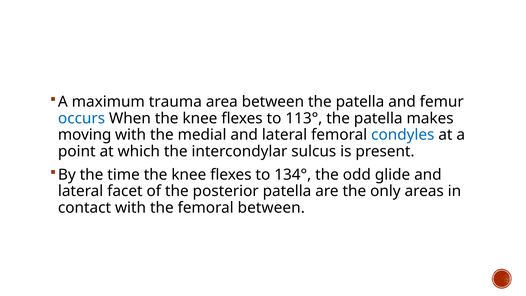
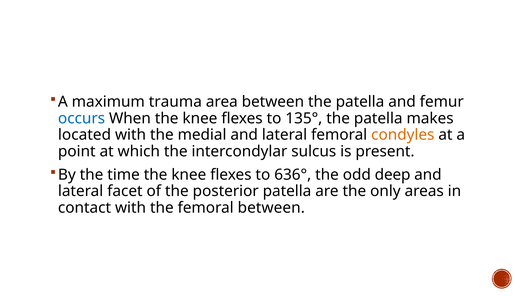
113°: 113° -> 135° (304, 118)
moving: moving -> located (85, 135)
condyles colour: blue -> orange (403, 135)
134°: 134° -> 636° (293, 175)
glide: glide -> deep (393, 175)
